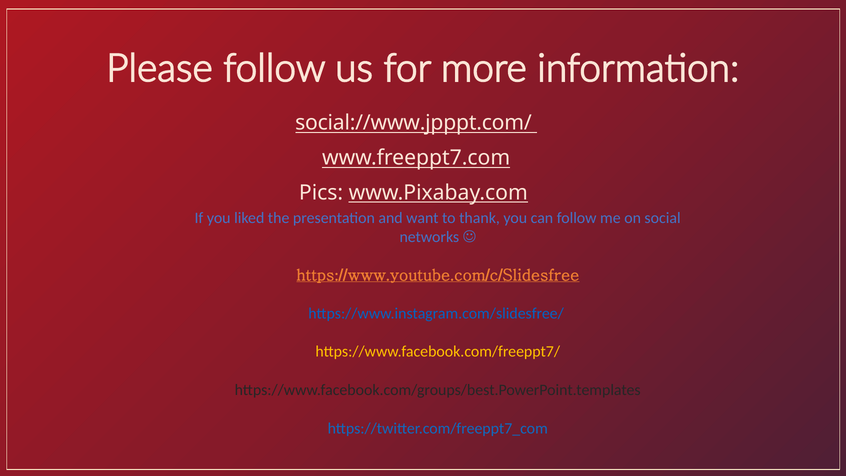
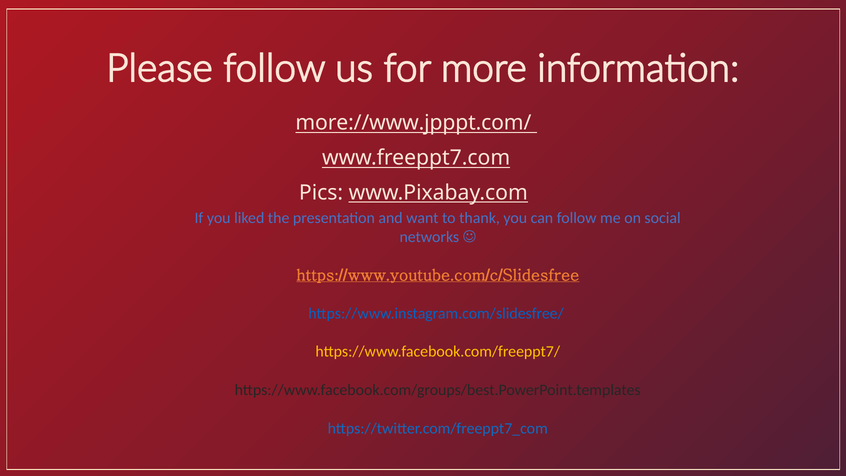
social://www.jpppt.com/: social://www.jpppt.com/ -> more://www.jpppt.com/ (413, 123)
